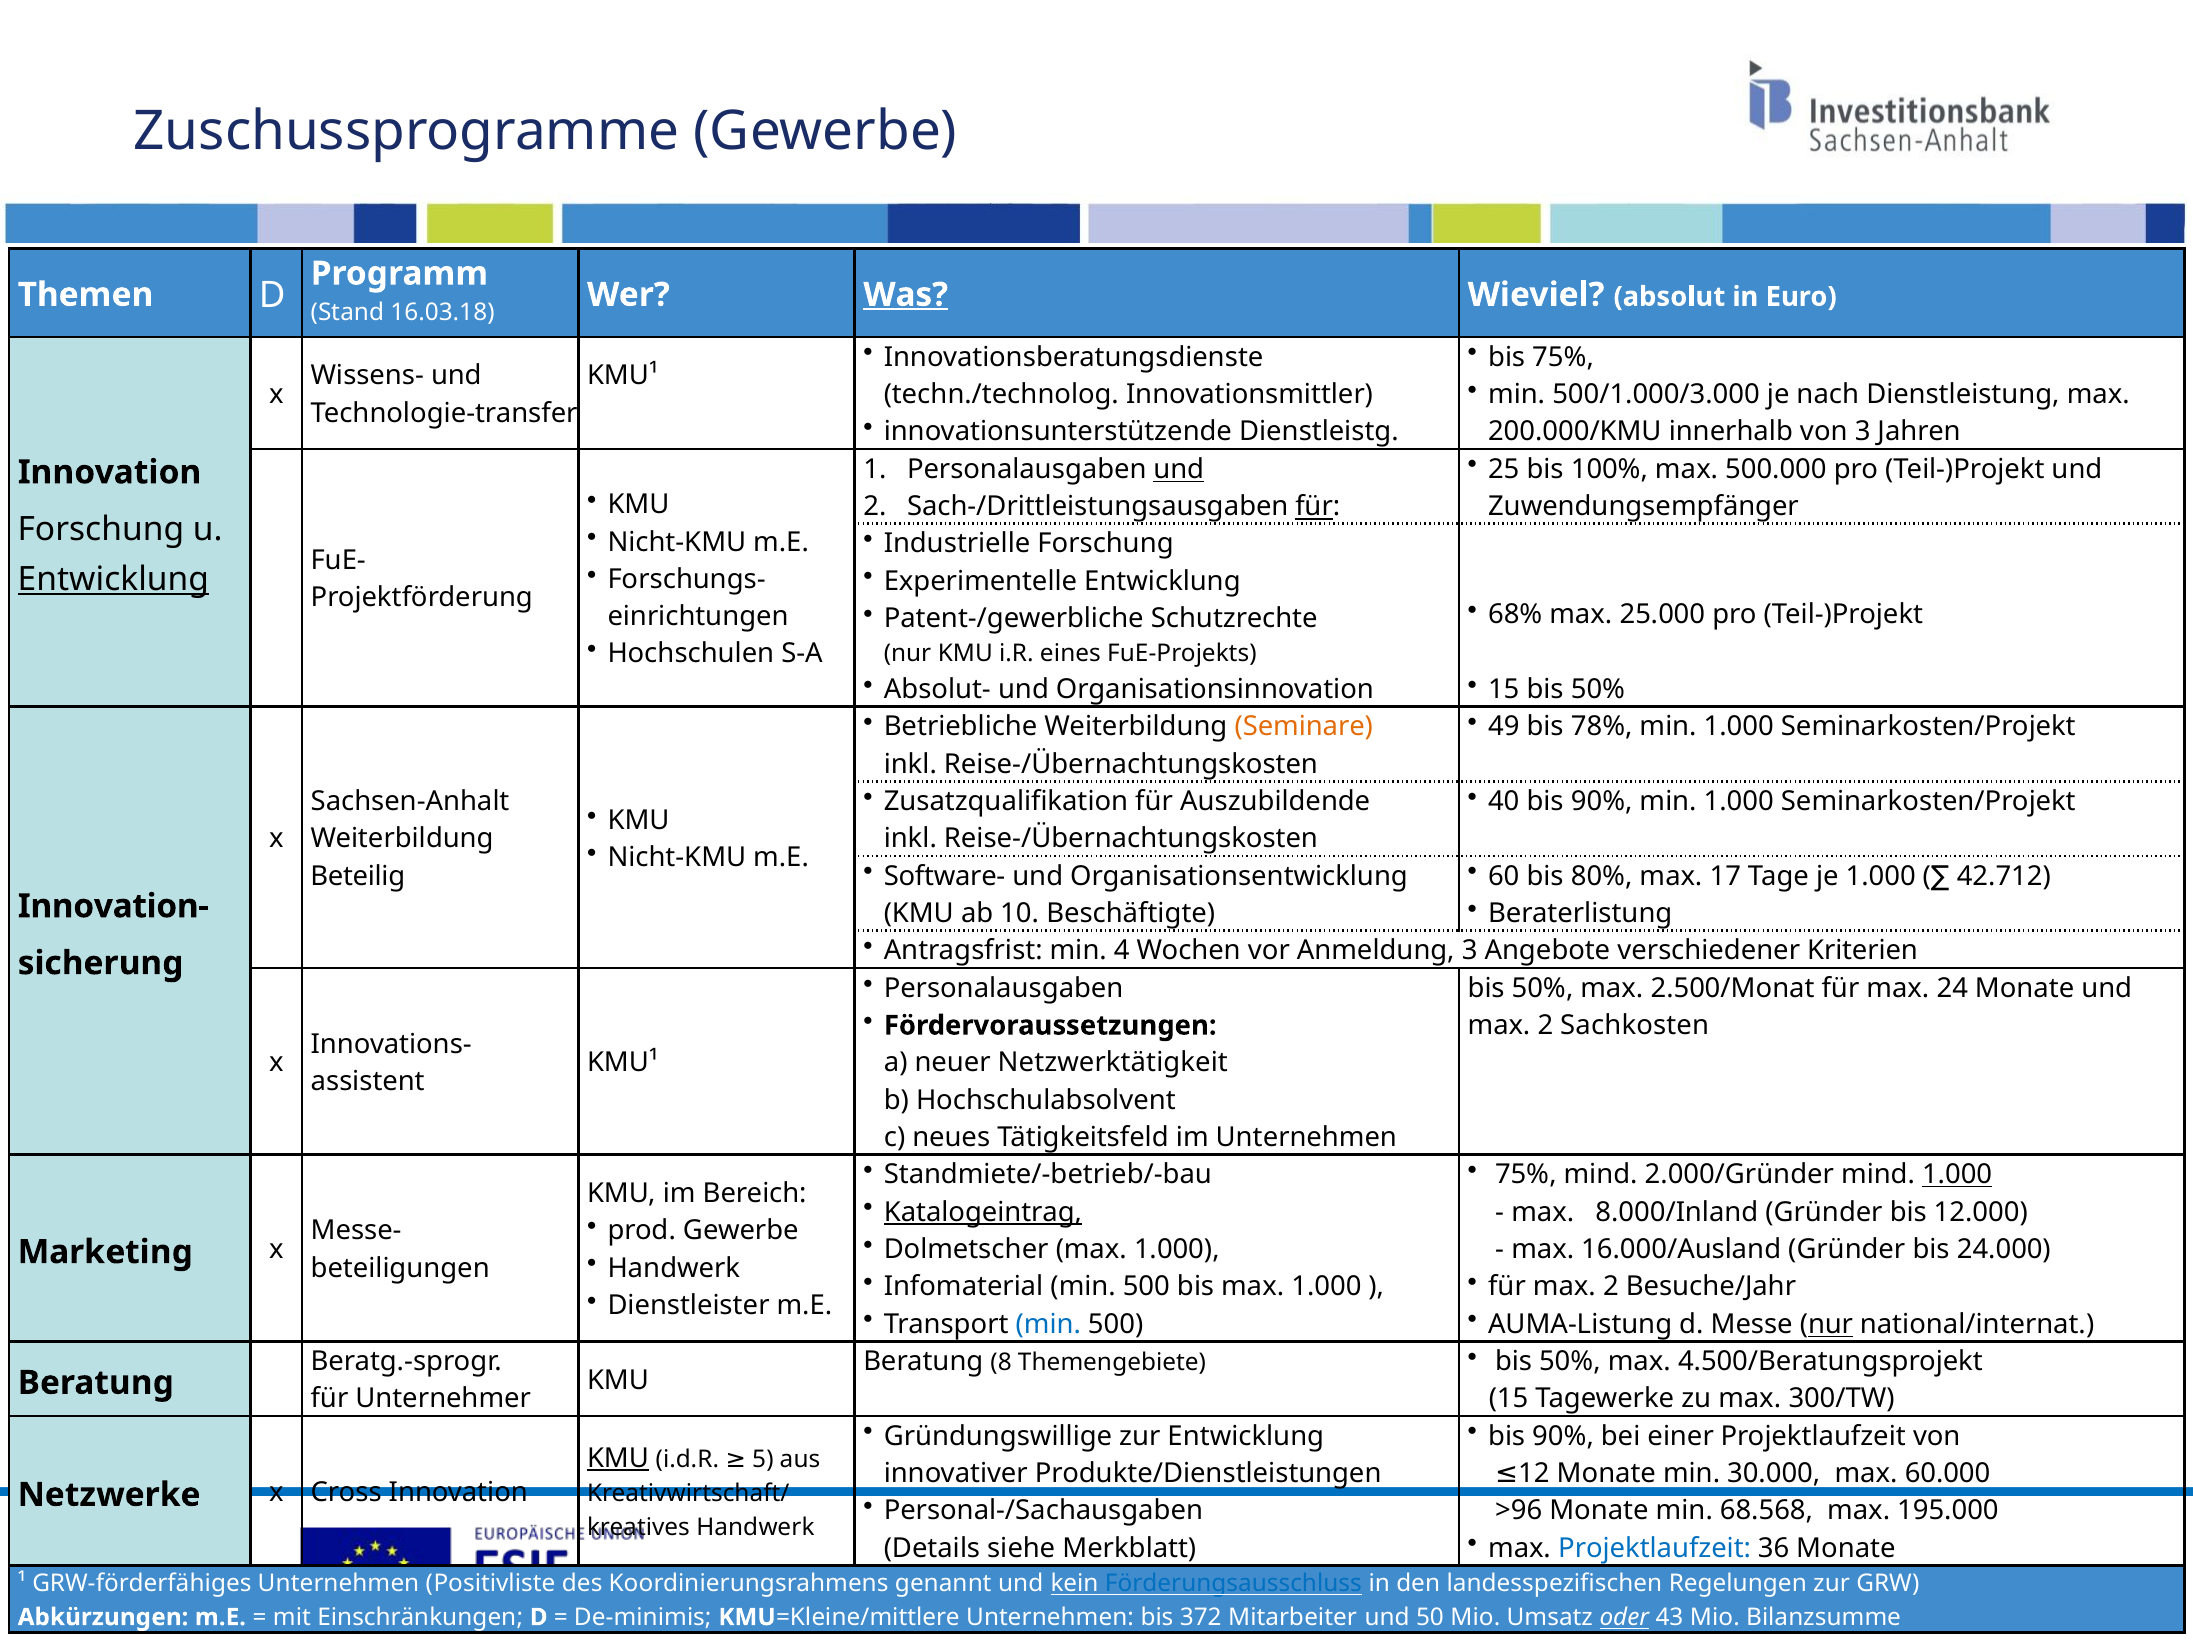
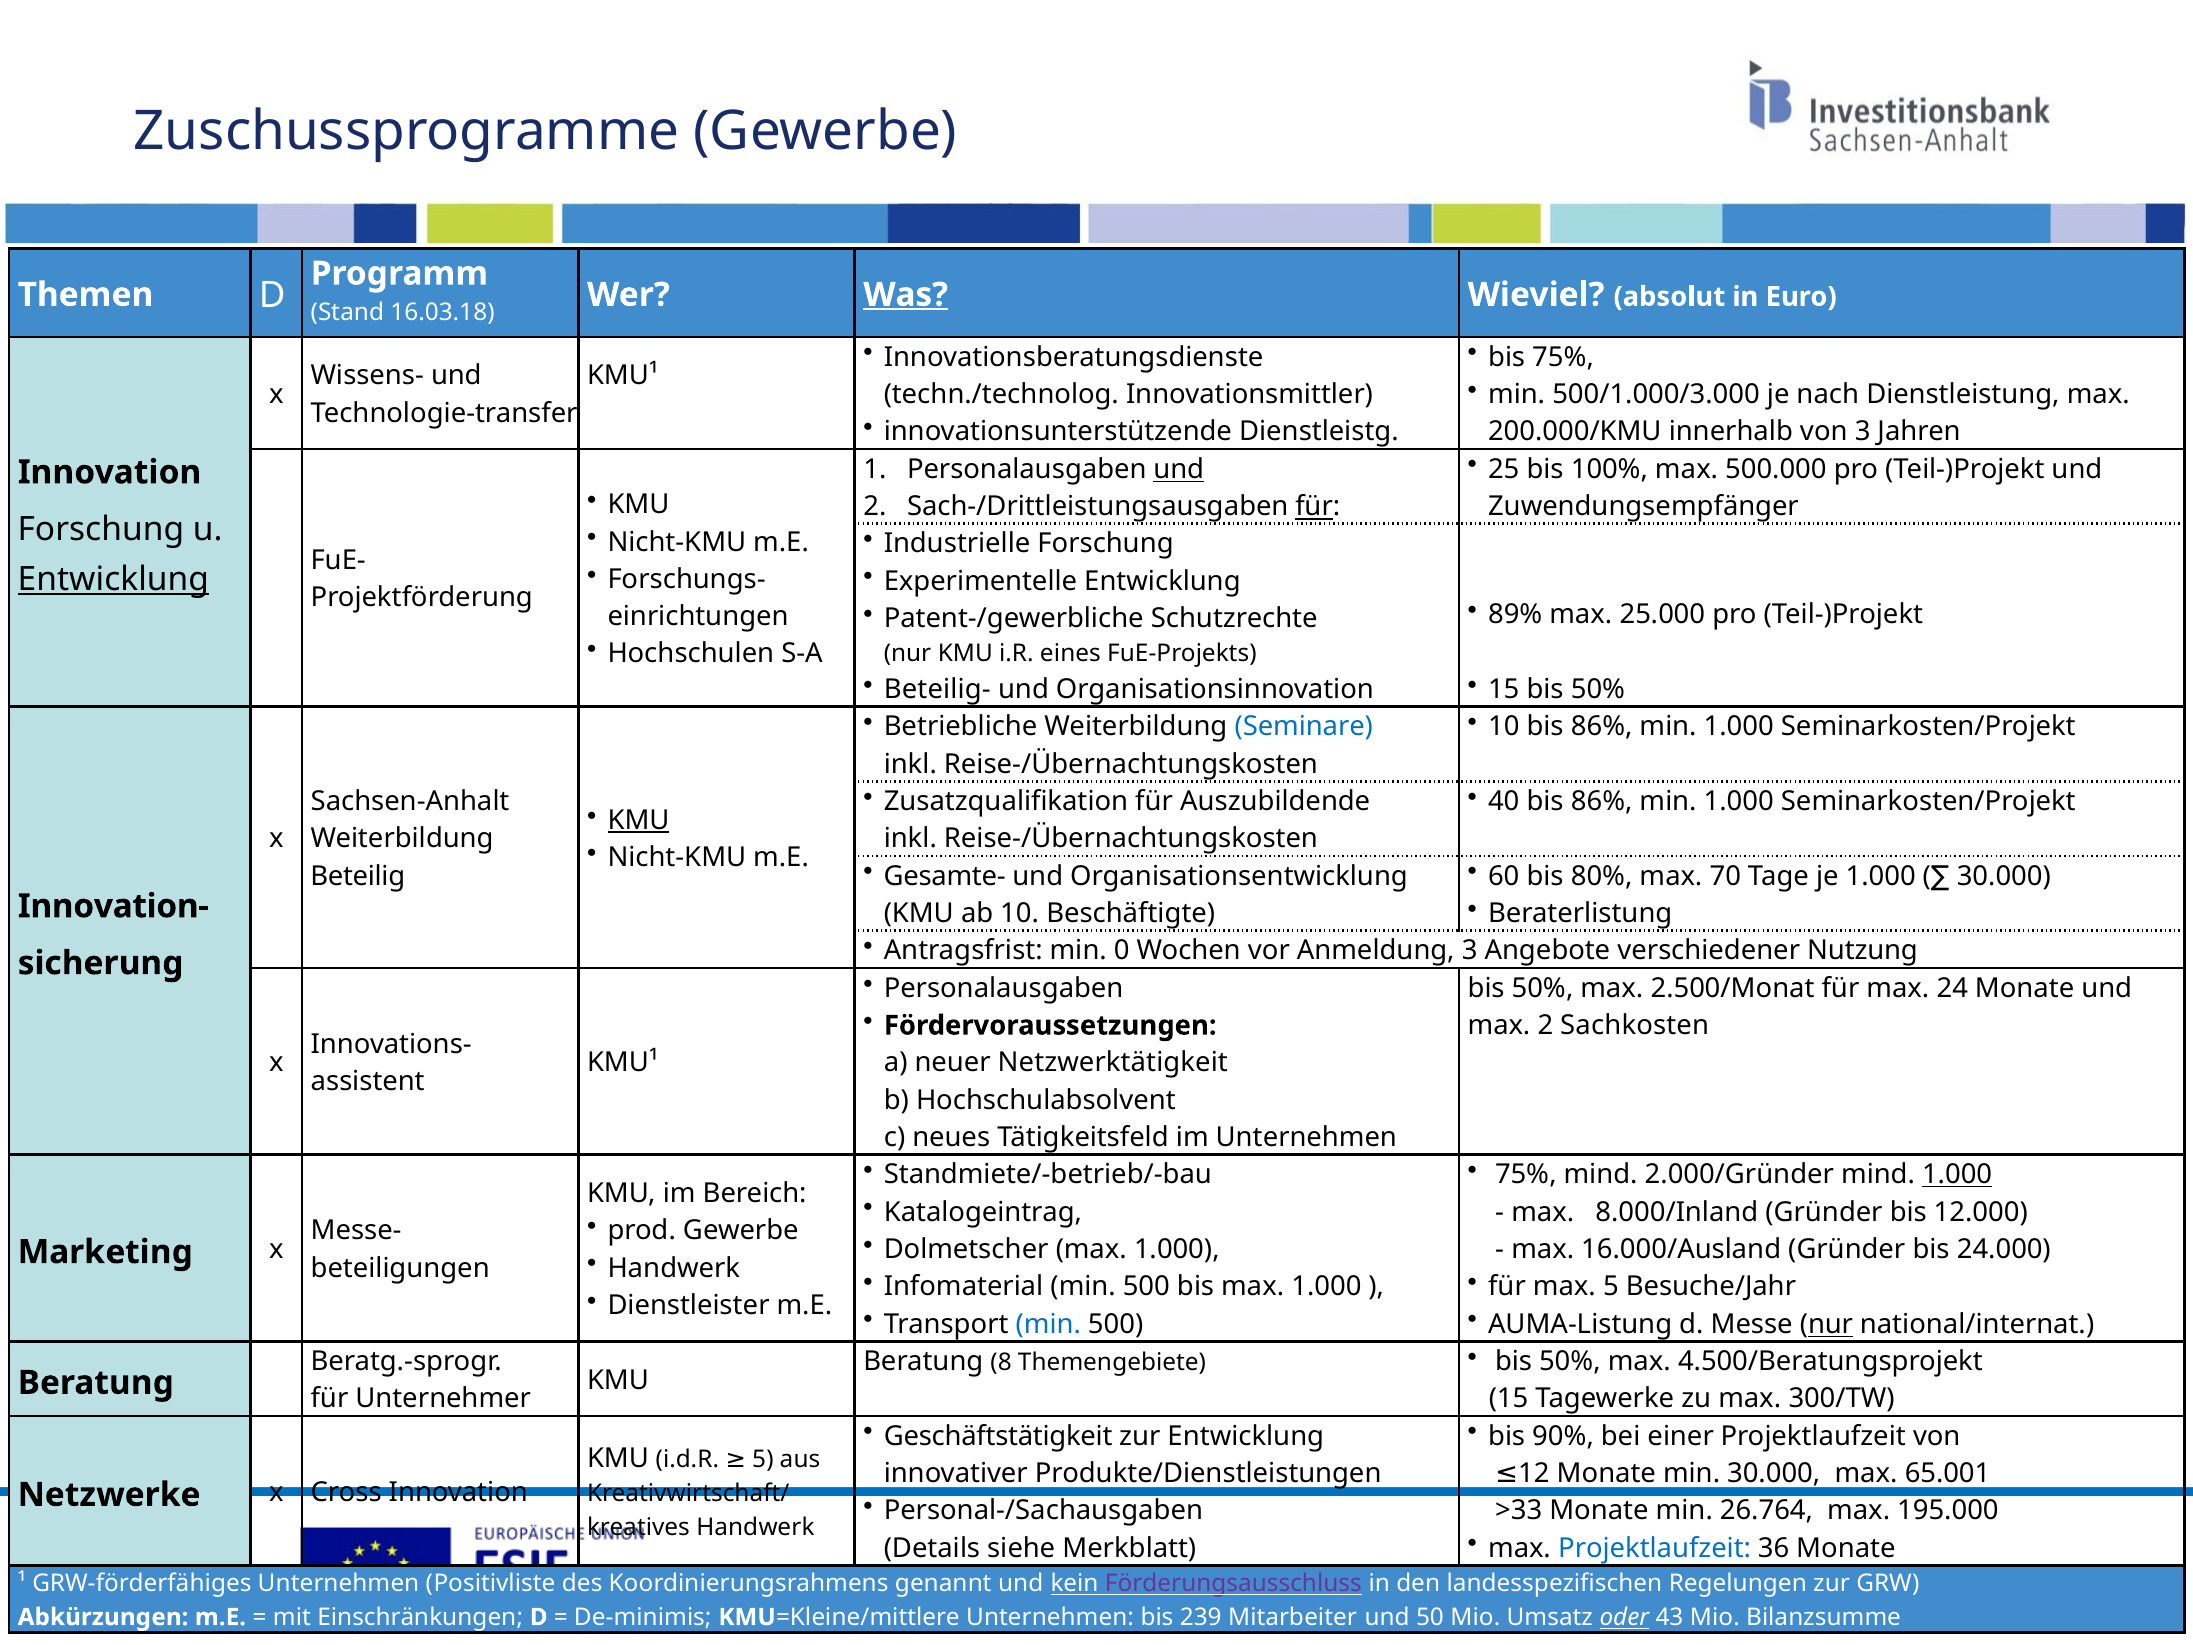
68%: 68% -> 89% (1515, 615)
Absolut-: Absolut- -> Beteilig- (937, 689)
Seminare colour: orange -> blue (1304, 727)
49: 49 -> 10 (1504, 727)
78%: 78% -> 86% (1602, 727)
40 bis 90%: 90% -> 86% (1602, 801)
KMU underline: none -> present (639, 820)
Software-: Software- -> Gesamte- (945, 876)
17: 17 -> 70 (1725, 876)
42.712: 42.712 -> 30.000 (2004, 876)
4: 4 -> 0 (1122, 951)
Kriterien: Kriterien -> Nutzung (1863, 951)
Katalogeintrag underline: present -> none (983, 1212)
für max 2: 2 -> 5 (1611, 1287)
Gründungswillige: Gründungswillige -> Geschäftstätigkeit (998, 1436)
KMU underline: present -> none (618, 1458)
60.000: 60.000 -> 65.001 (1948, 1473)
>96: >96 -> >33 (1519, 1510)
68.568: 68.568 -> 26.764 (1766, 1510)
Förderungsausschluss colour: blue -> purple (1233, 1583)
372: 372 -> 239 (1201, 1617)
